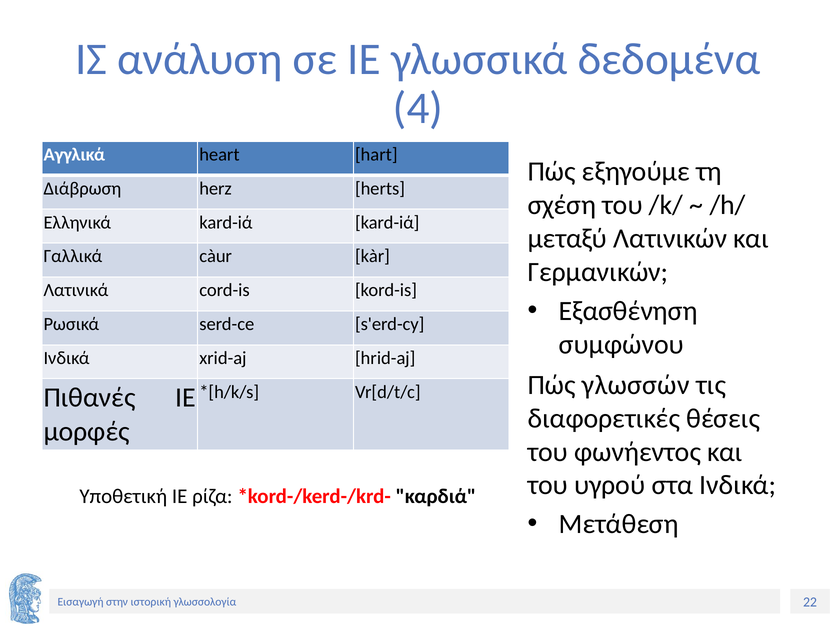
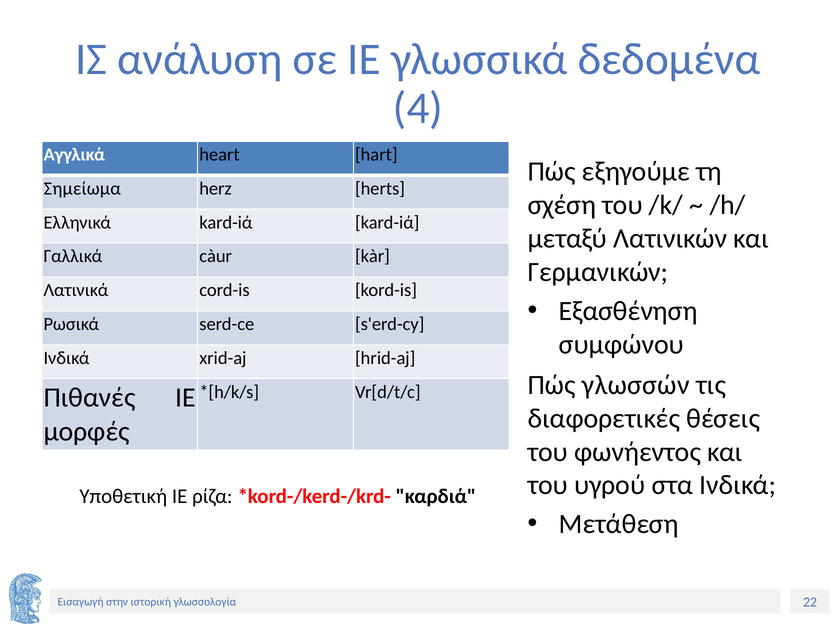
Διάβρωση: Διάβρωση -> Σημείωμα (82, 189)
